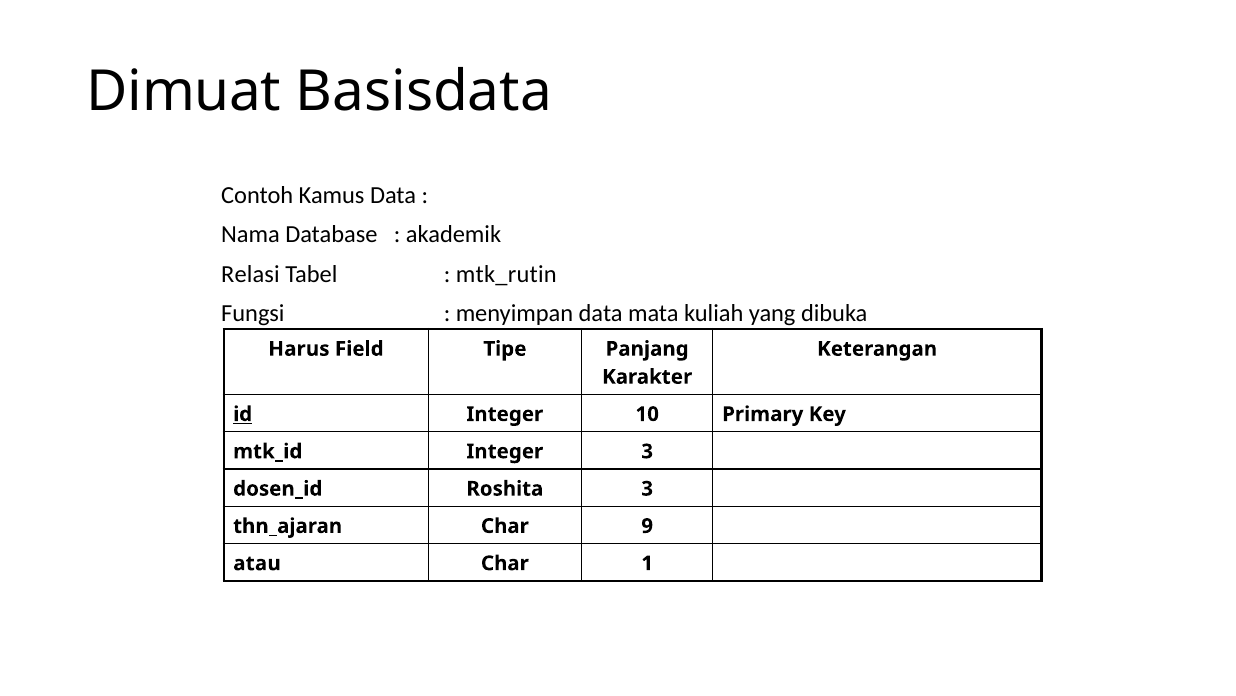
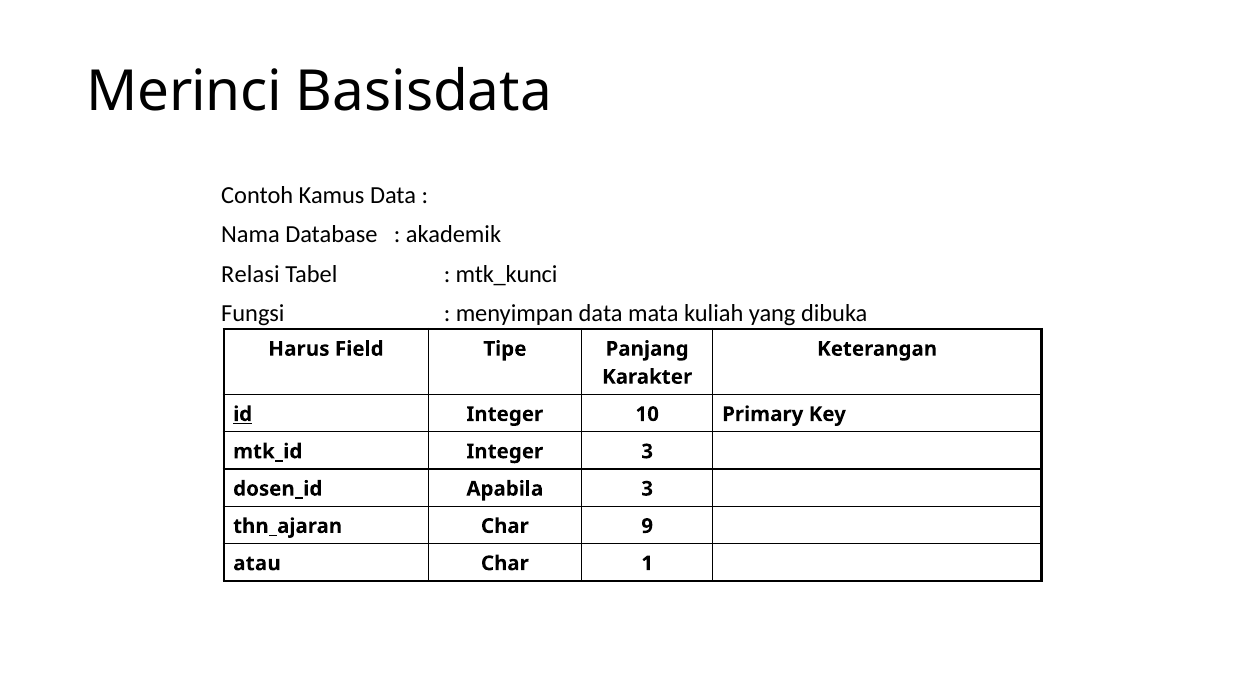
Dimuat: Dimuat -> Merinci (184, 92)
mtk_rutin: mtk_rutin -> mtk_kunci (507, 274)
Roshita: Roshita -> Apabila (505, 488)
